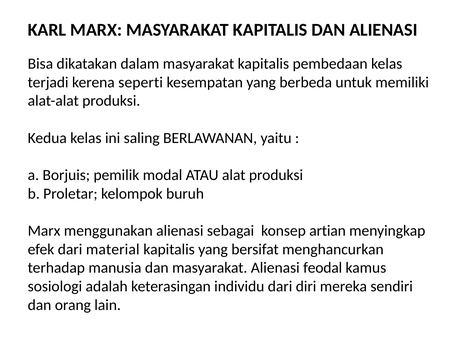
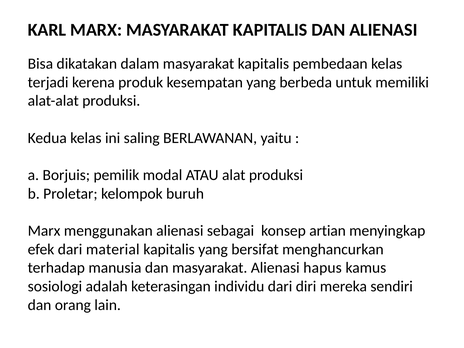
seperti: seperti -> produk (141, 82)
feodal: feodal -> hapus (323, 268)
